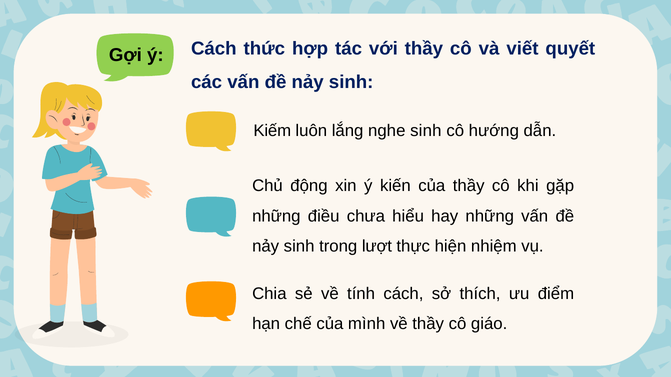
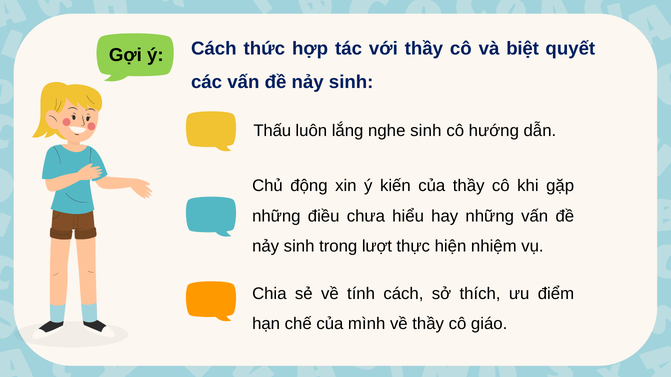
viết: viết -> biệt (523, 49)
Kiếm: Kiếm -> Thấu (272, 131)
